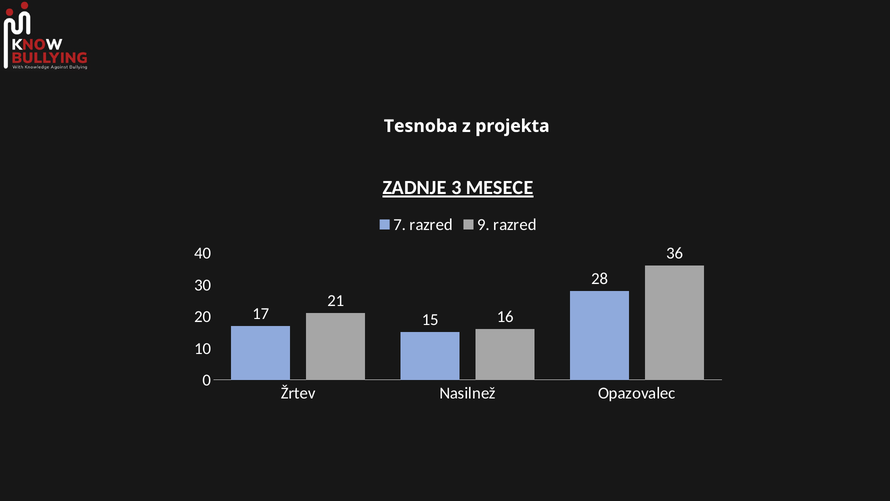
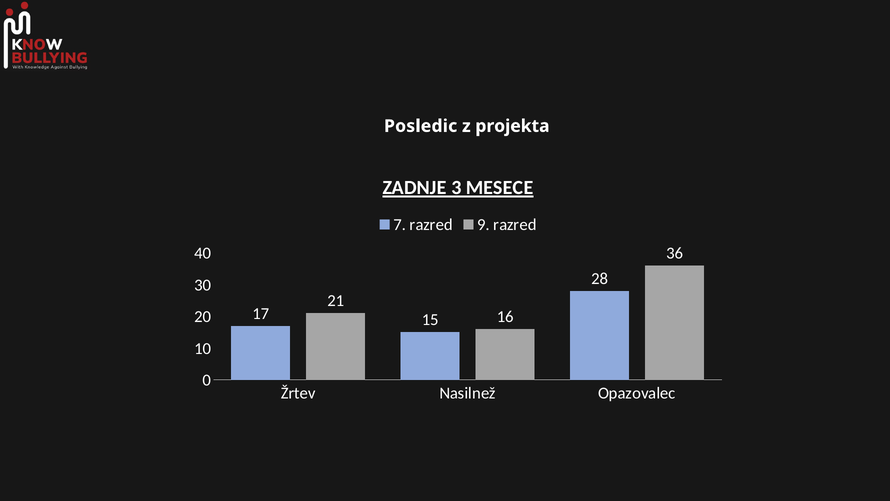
Tesnoba: Tesnoba -> Posledic (421, 126)
